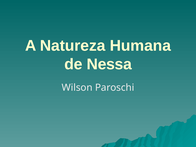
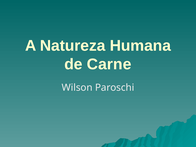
Nessa: Nessa -> Carne (109, 64)
